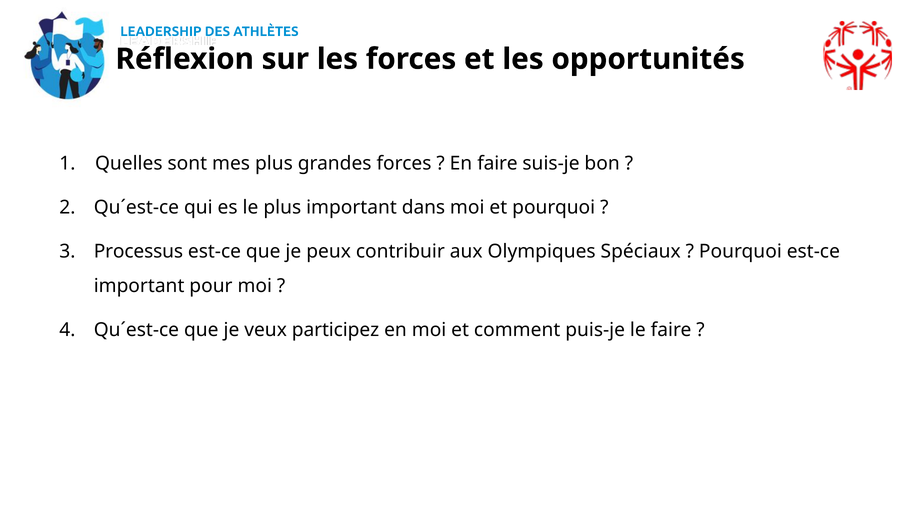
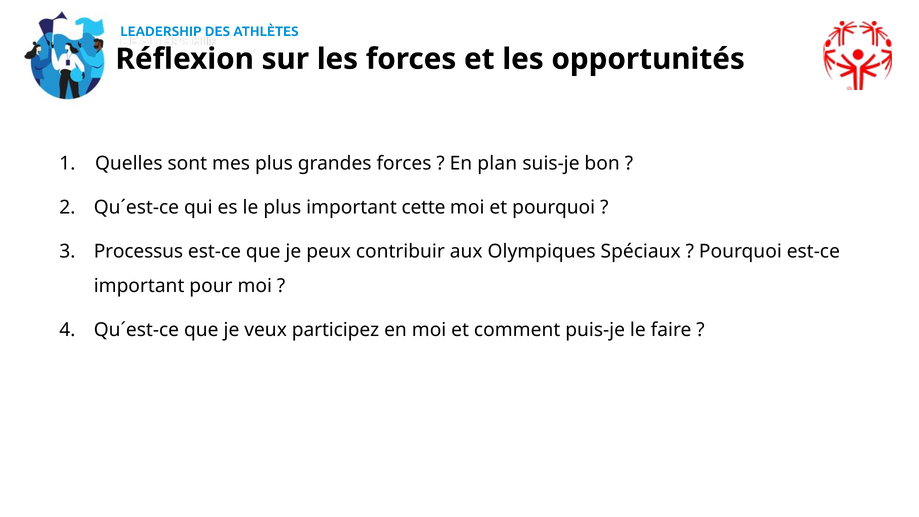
En faire: faire -> plan (497, 163)
dans: dans -> cette (424, 207)
